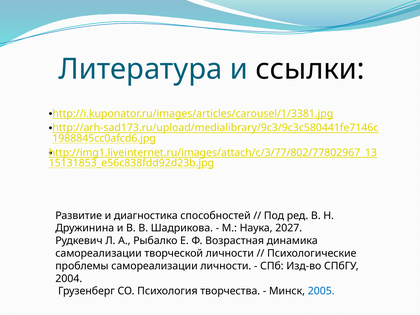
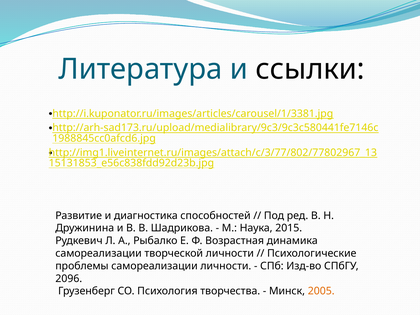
2027: 2027 -> 2015 (289, 228)
2004: 2004 -> 2096 (69, 279)
2005 colour: blue -> orange (321, 291)
